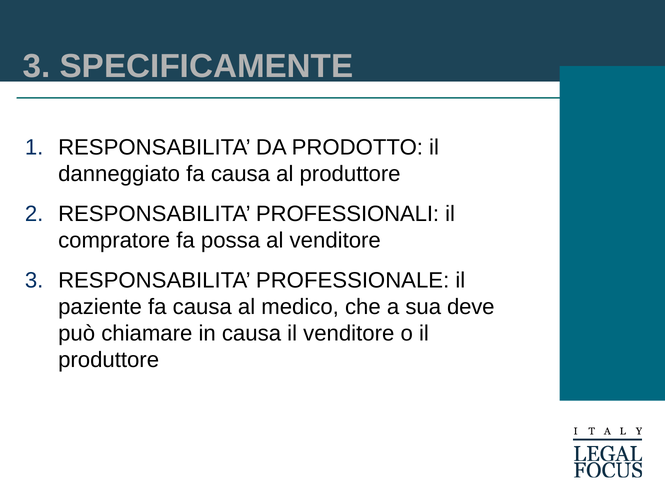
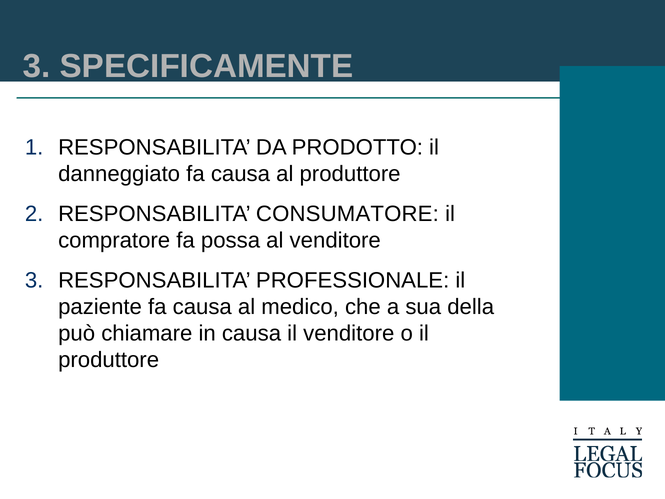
PROFESSIONALI: PROFESSIONALI -> CONSUMATORE (347, 214)
deve: deve -> della (471, 307)
